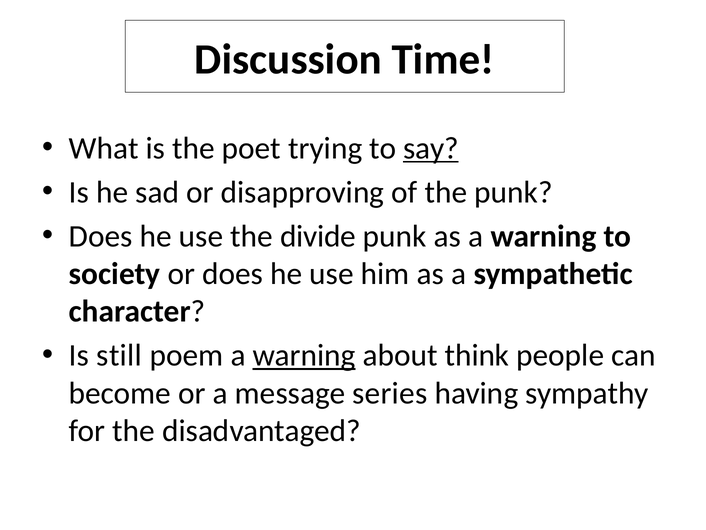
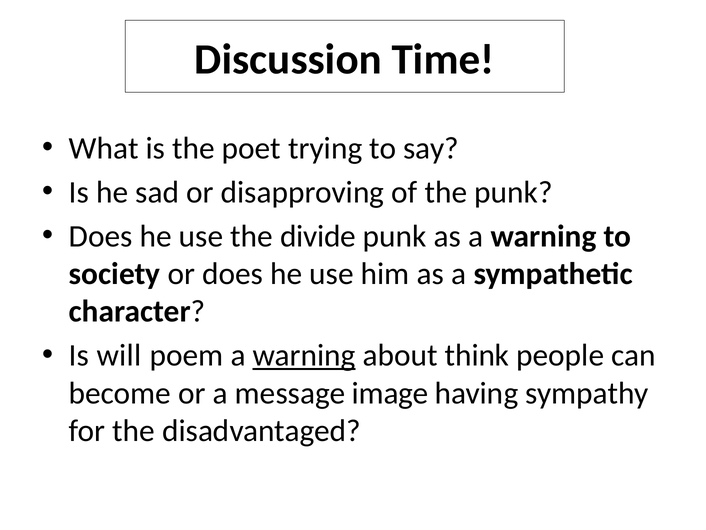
say underline: present -> none (431, 148)
still: still -> will (119, 355)
series: series -> image (390, 393)
